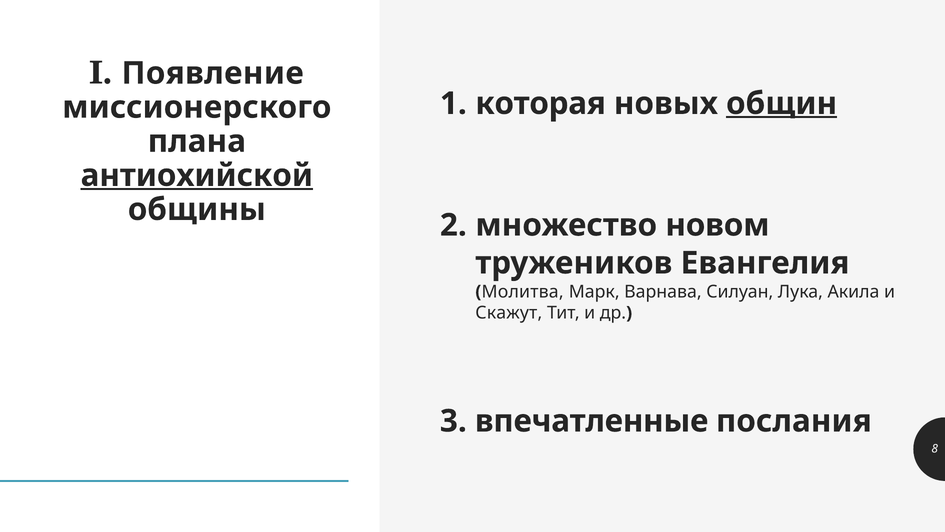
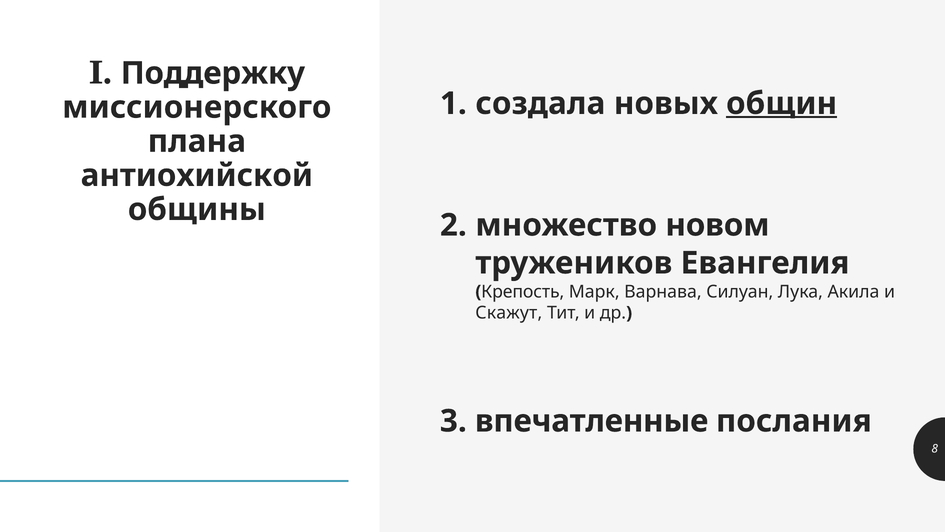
Появление: Появление -> Поддержку (213, 73)
которая: которая -> создала (540, 103)
антиохийской underline: present -> none (197, 175)
Молитва: Молитва -> Крепость (523, 291)
